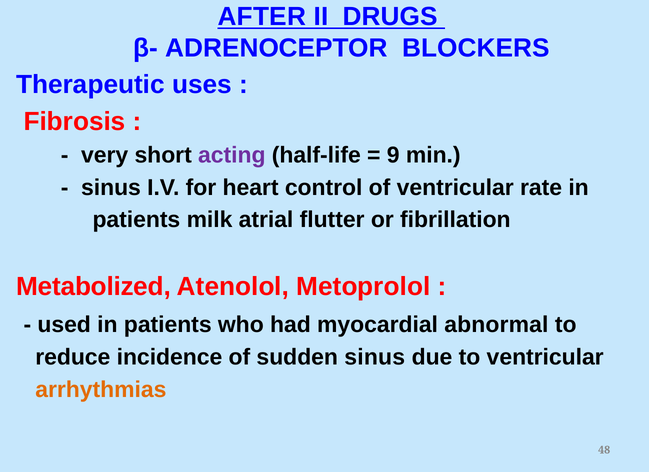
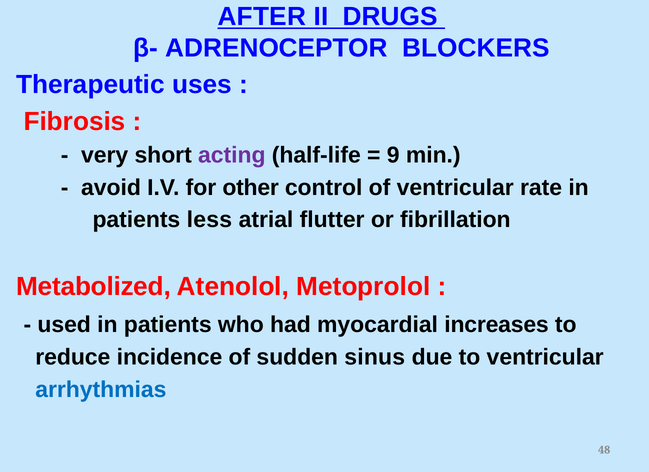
sinus: sinus -> avoid (111, 187)
heart: heart -> other (251, 187)
milk: milk -> less (209, 220)
abnormal: abnormal -> increases (497, 325)
arrhythmias colour: orange -> blue (101, 389)
